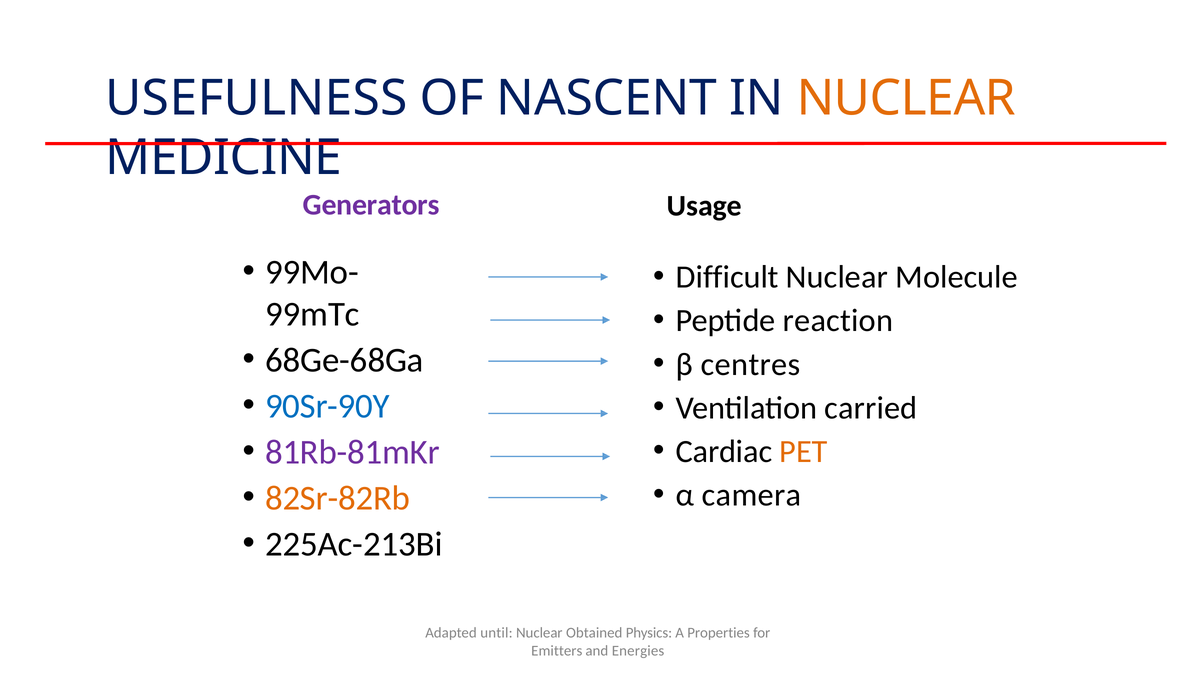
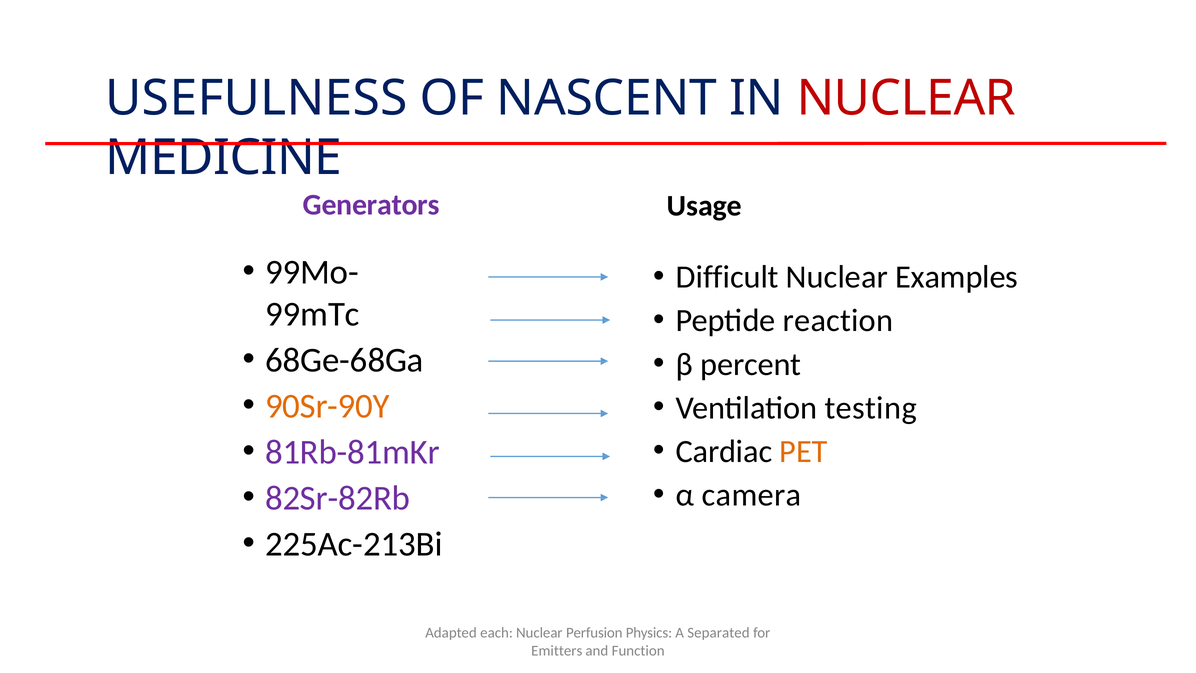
NUCLEAR colour: orange -> red (906, 98)
Molecule: Molecule -> Examples (957, 277)
centres: centres -> percent (751, 364)
90Sr-90Y colour: blue -> orange (327, 406)
carried: carried -> testing (871, 408)
82Sr-82Rb colour: orange -> purple (338, 498)
until: until -> each (497, 633)
Obtained: Obtained -> Perfusion (594, 633)
Properties: Properties -> Separated (718, 633)
Energies: Energies -> Function (638, 651)
